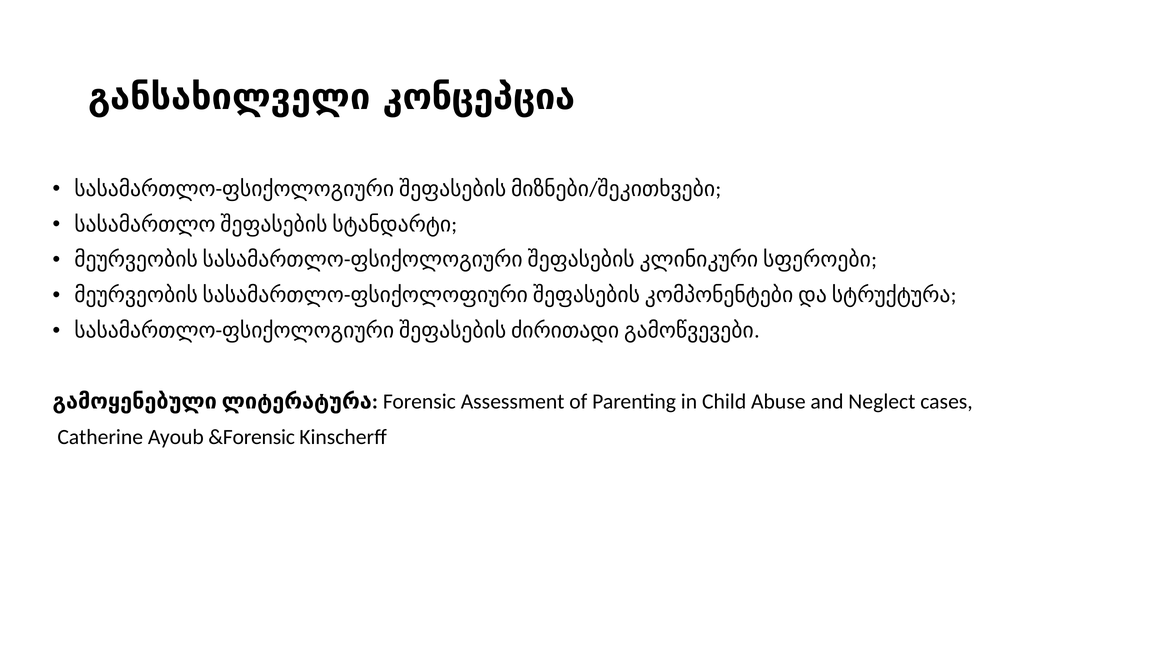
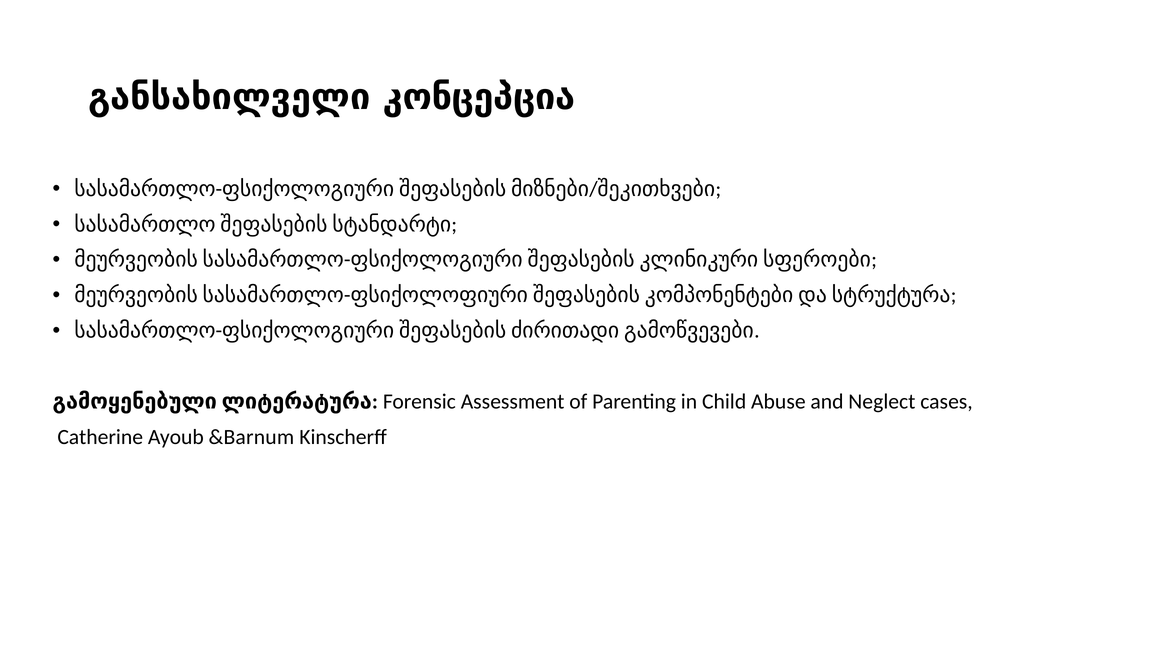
&Forensic: &Forensic -> &Barnum (251, 437)
